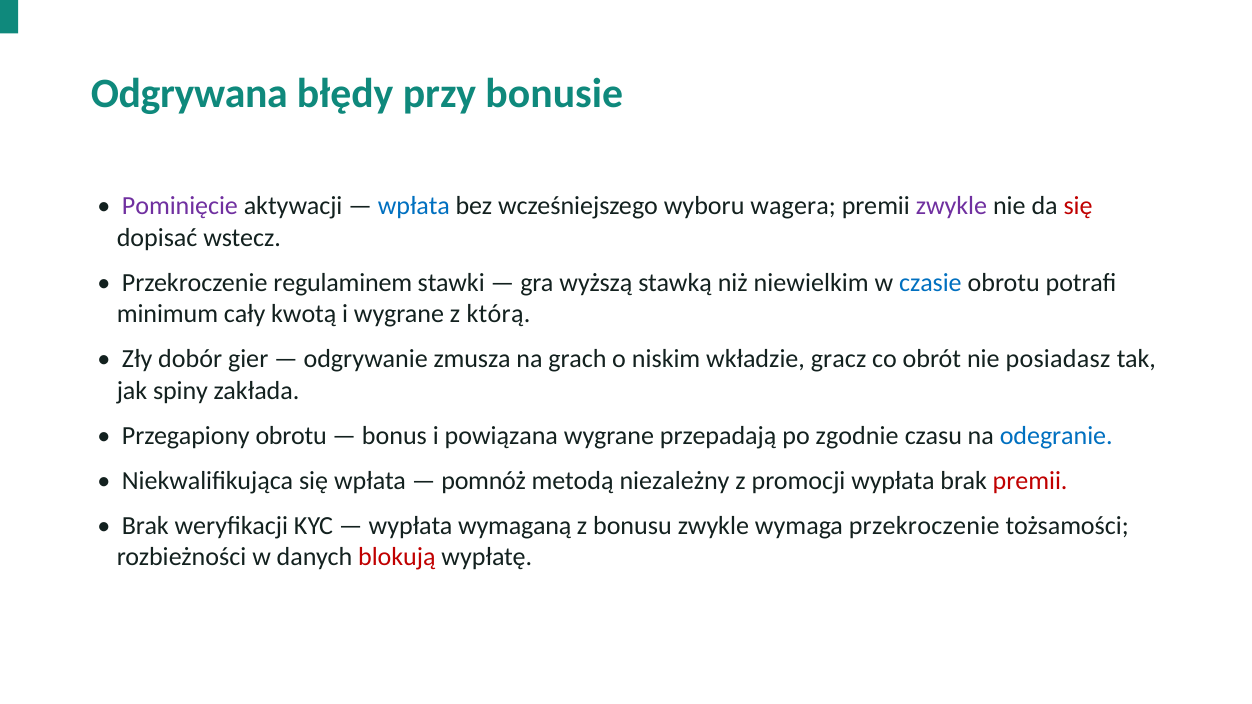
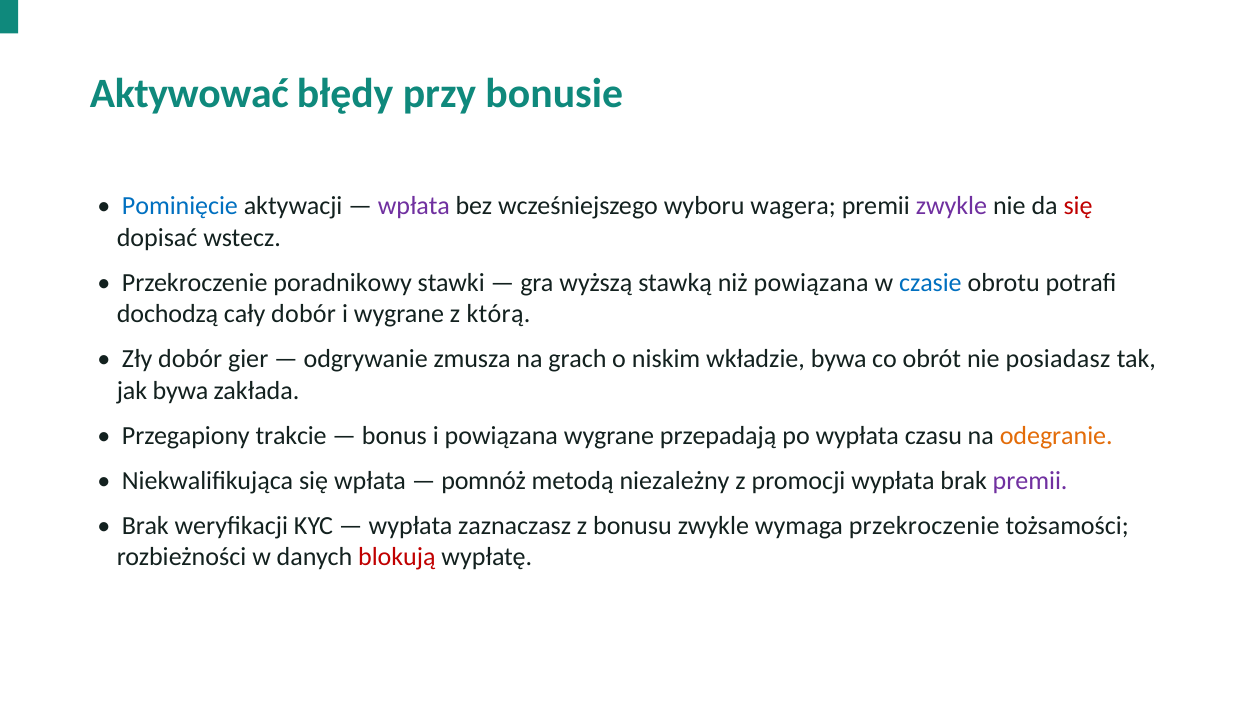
Odgrywana: Odgrywana -> Aktywować (189, 94)
Pominięcie colour: purple -> blue (180, 206)
wpłata colour: blue -> purple (414, 206)
regulaminem: regulaminem -> poradnikowy (343, 283)
niż niewielkim: niewielkim -> powiązana (811, 283)
minimum: minimum -> dochodzą (168, 314)
cały kwotą: kwotą -> dobór (304, 314)
wkładzie gracz: gracz -> bywa (839, 359)
jak spiny: spiny -> bywa (181, 391)
Przegapiony obrotu: obrotu -> trakcie (291, 436)
po zgodnie: zgodnie -> wypłata (857, 436)
odegranie colour: blue -> orange (1056, 436)
premii colour: red -> purple (1030, 481)
wymaganą: wymaganą -> zaznaczasz (515, 526)
